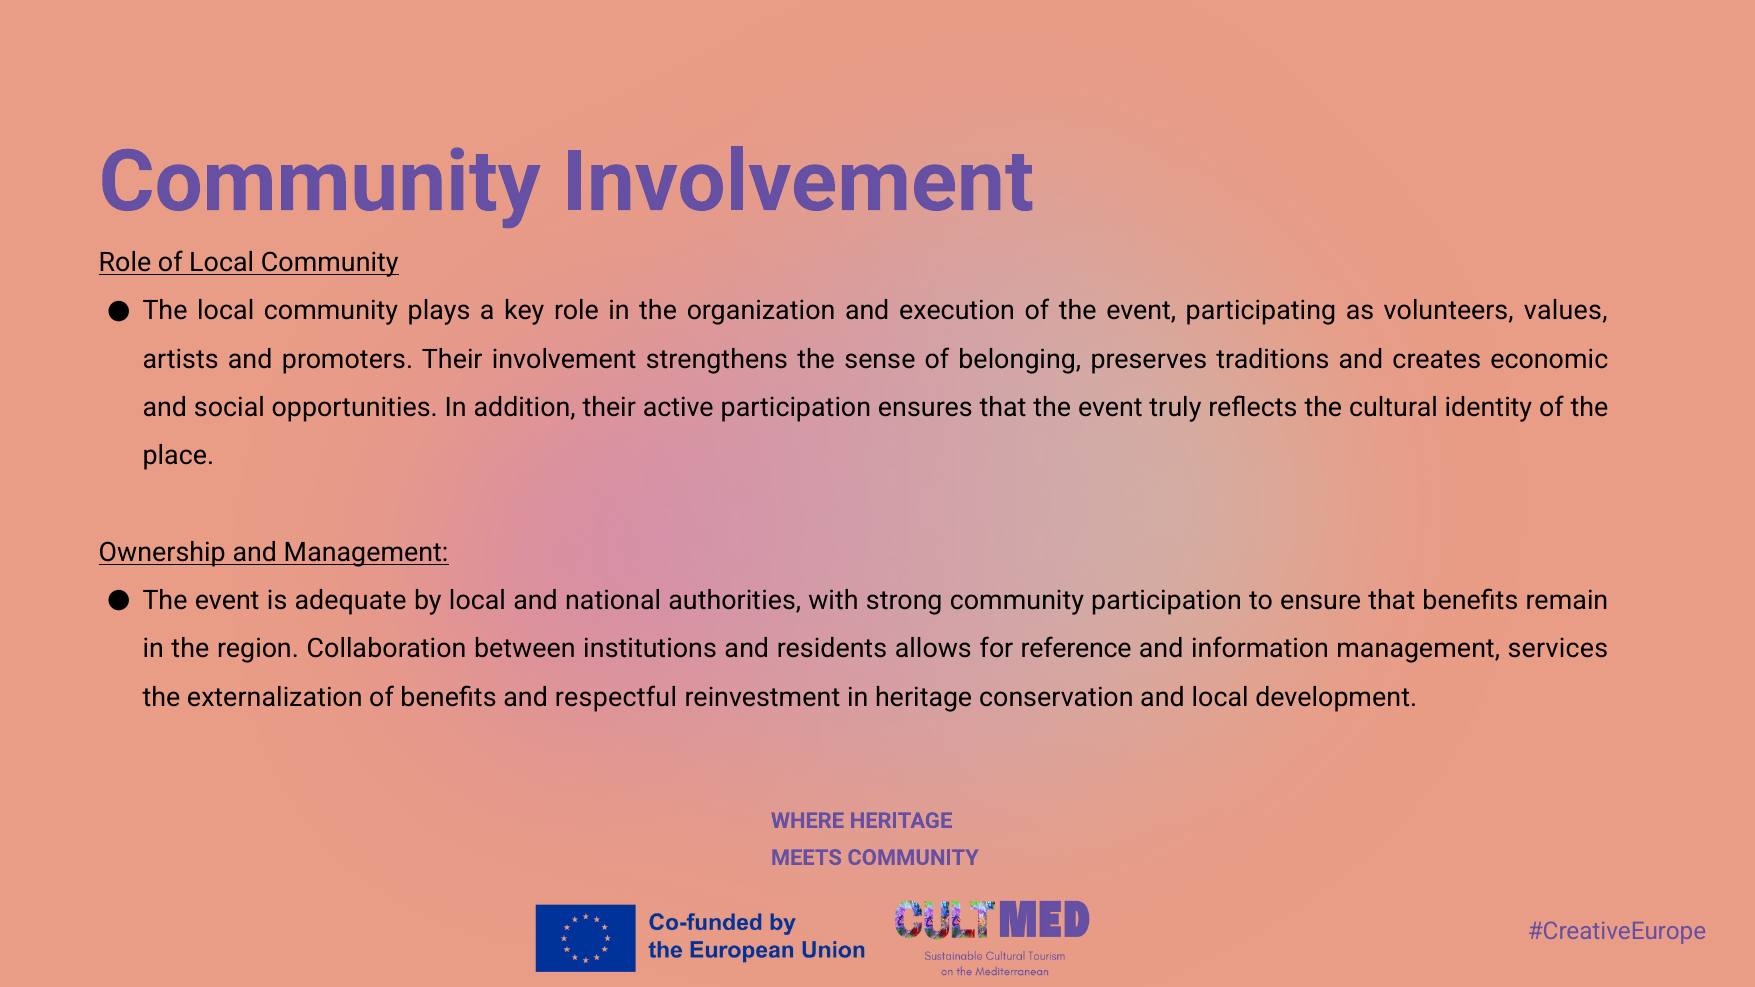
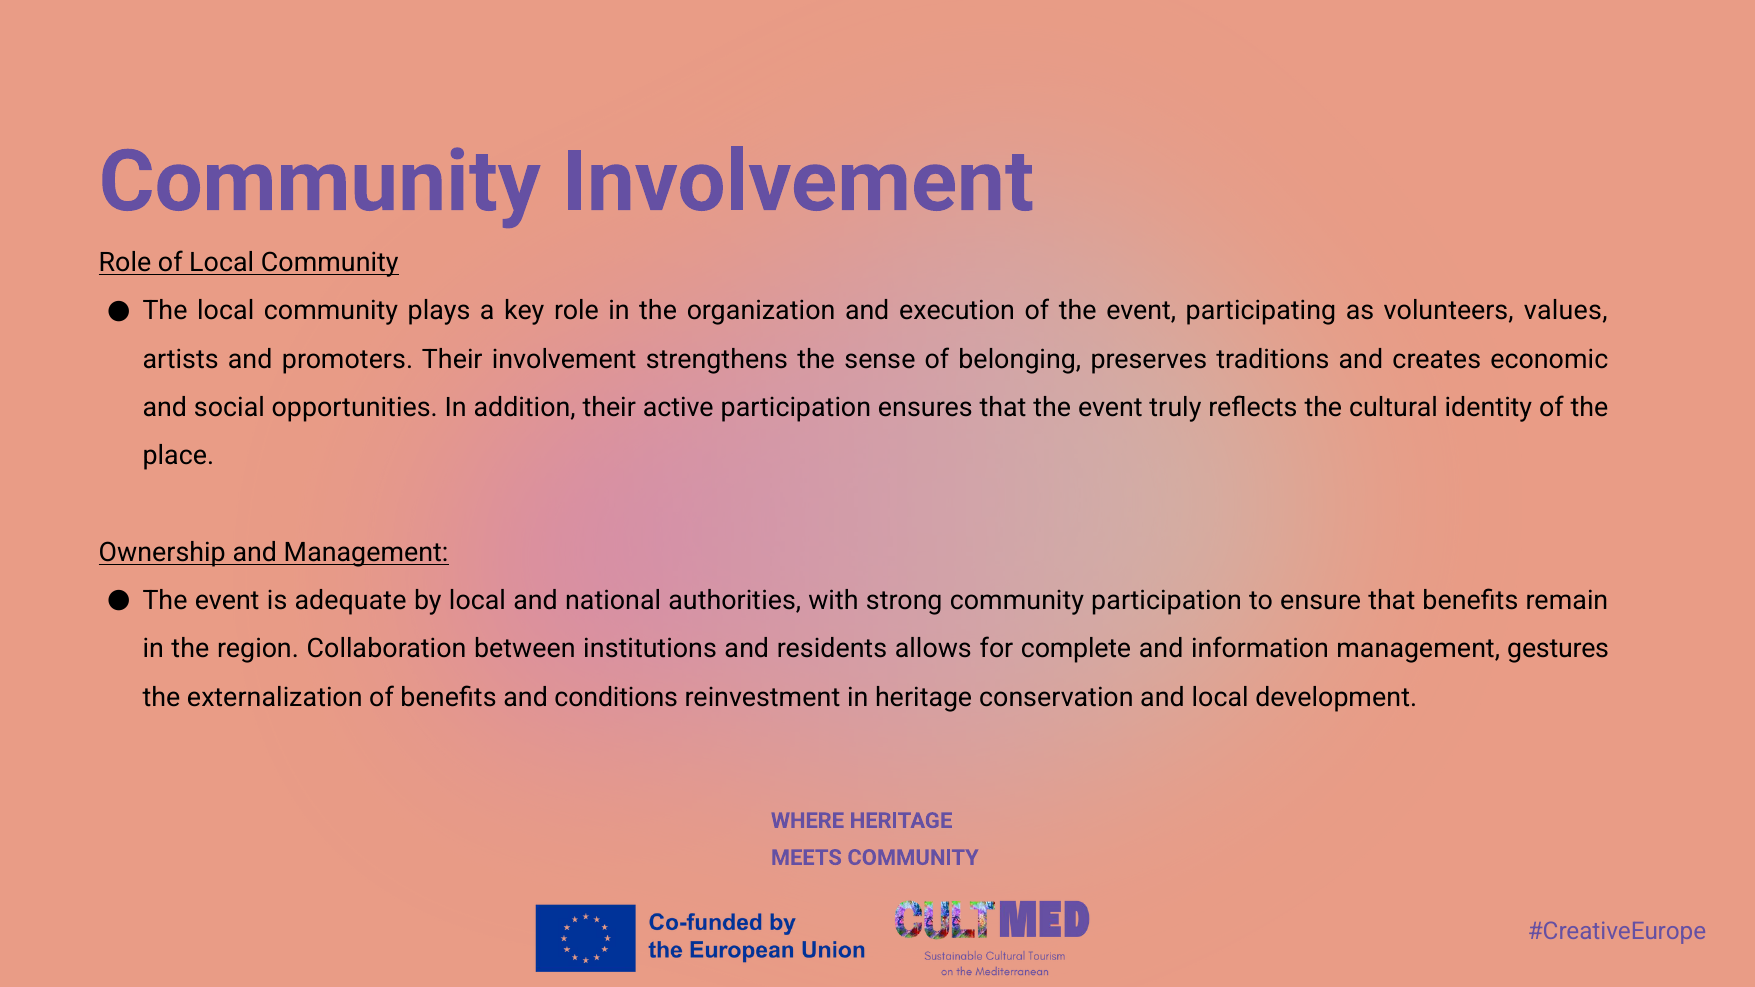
reference: reference -> complete (1076, 649)
services: services -> gestures (1558, 649)
respectful: respectful -> conditions (616, 698)
